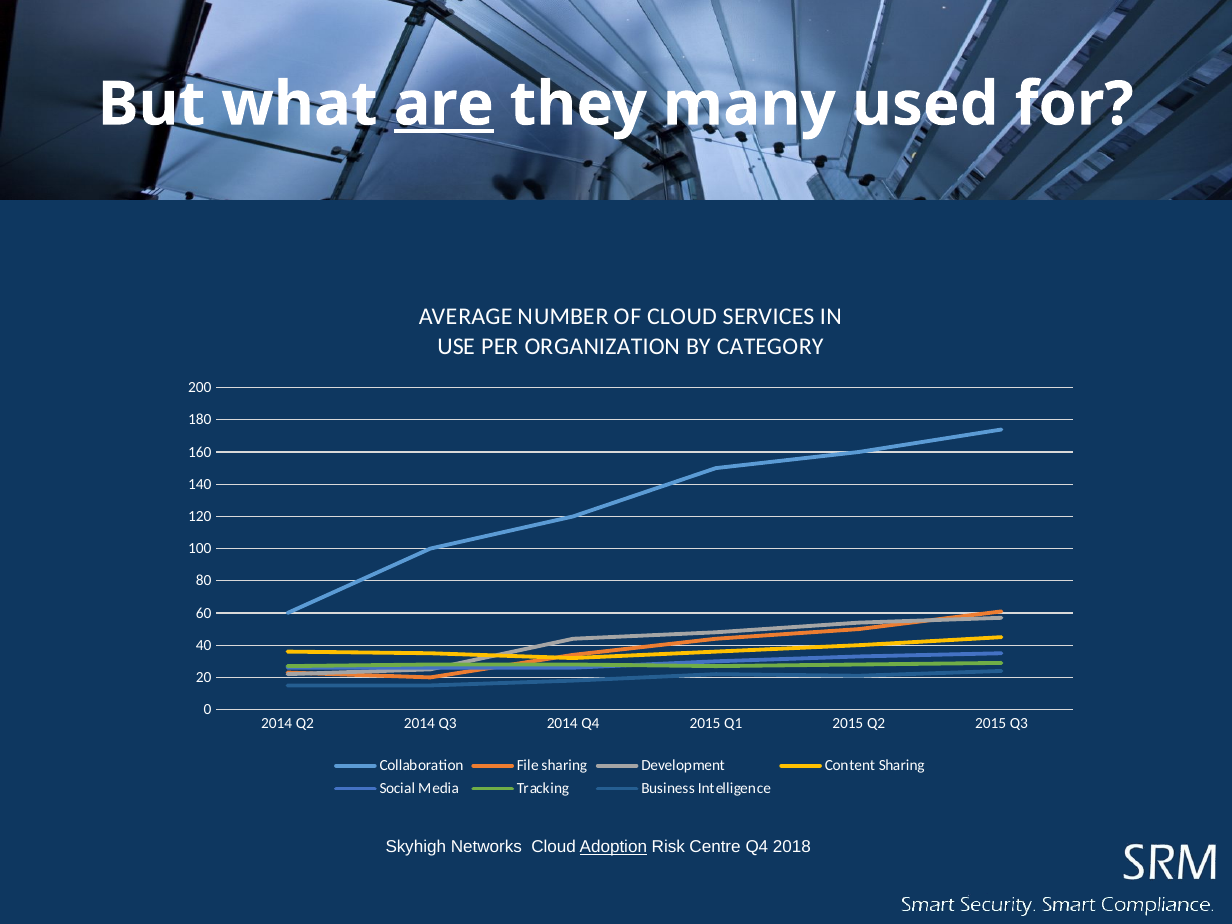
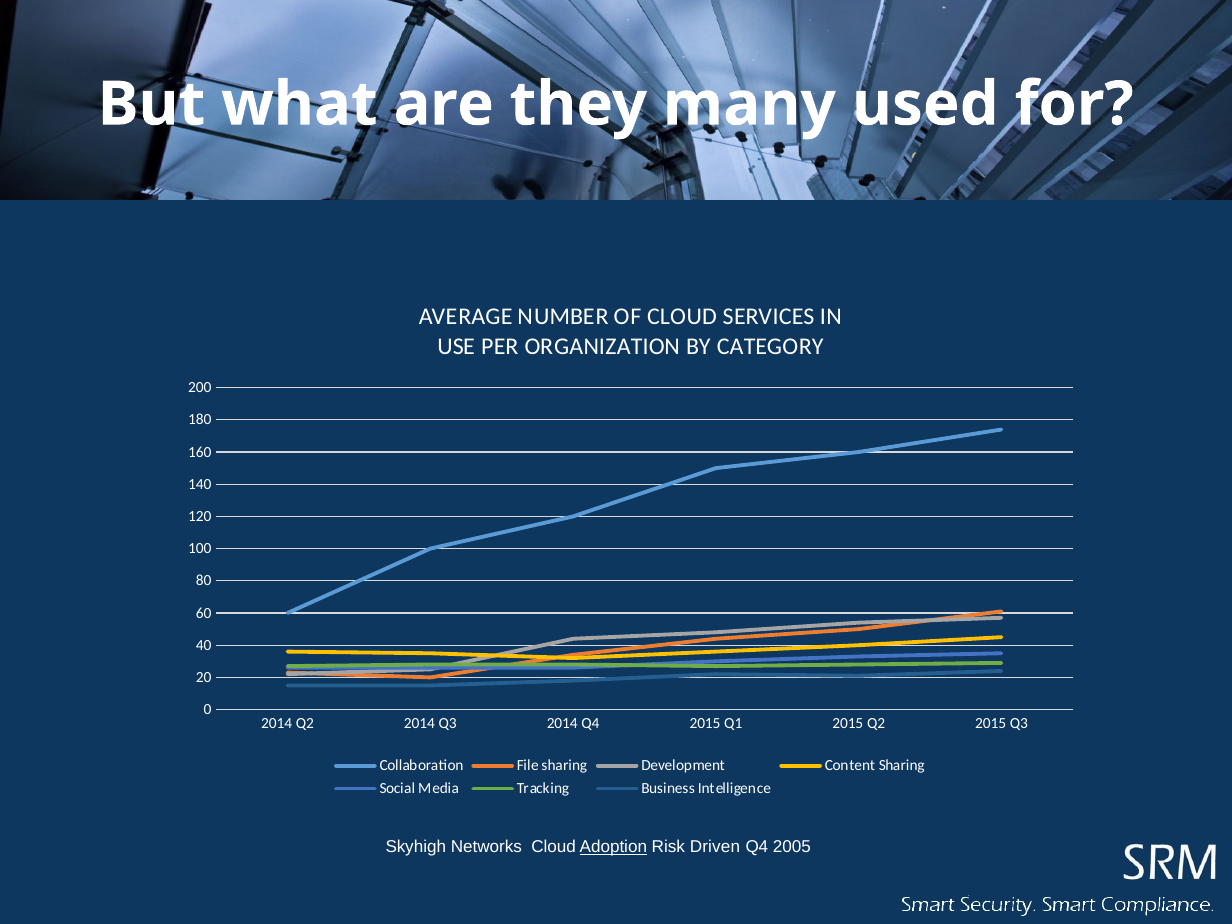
are underline: present -> none (444, 104)
Centre: Centre -> Driven (715, 847)
2018: 2018 -> 2005 (792, 847)
